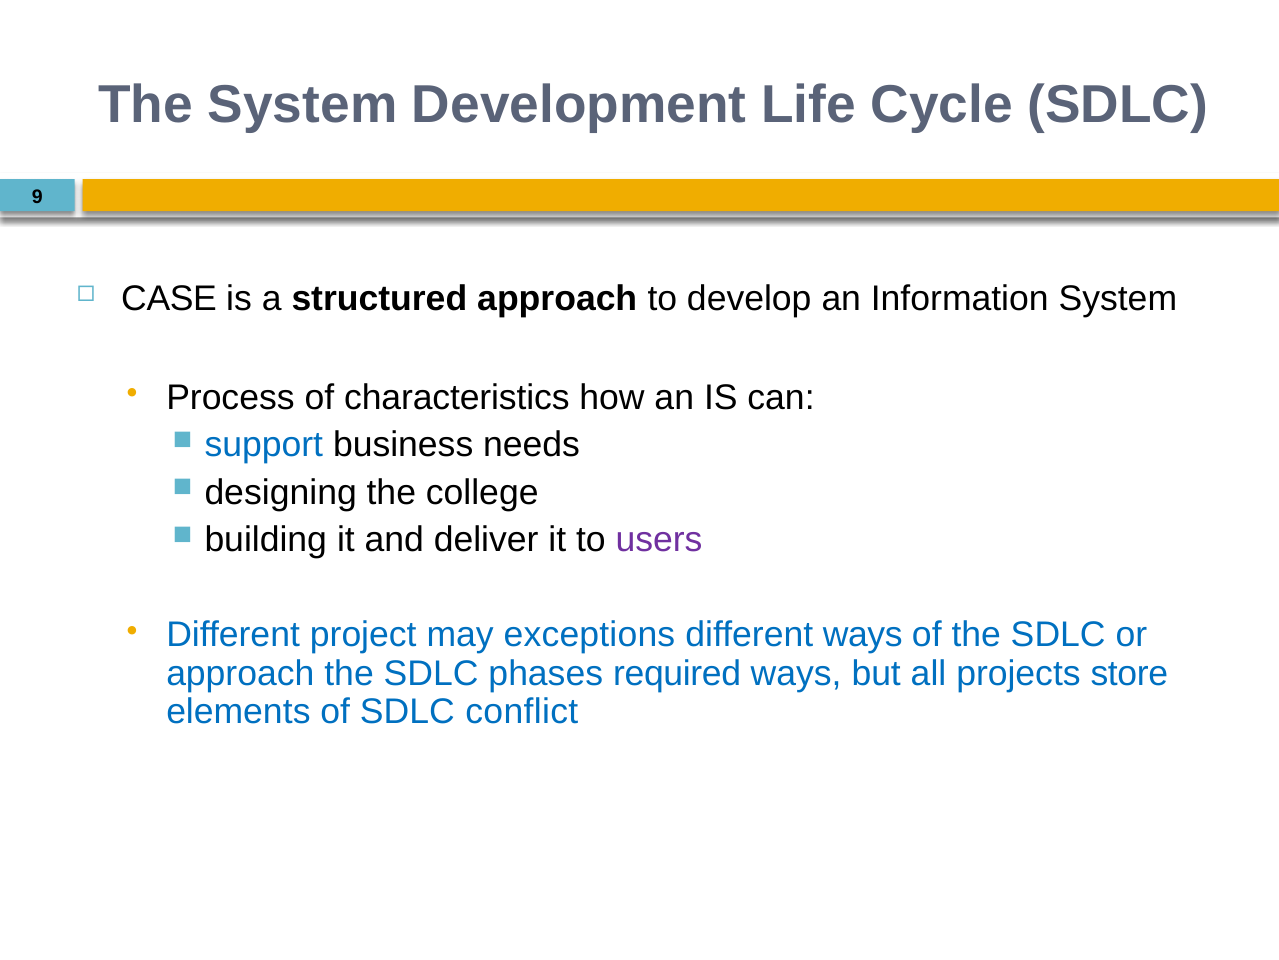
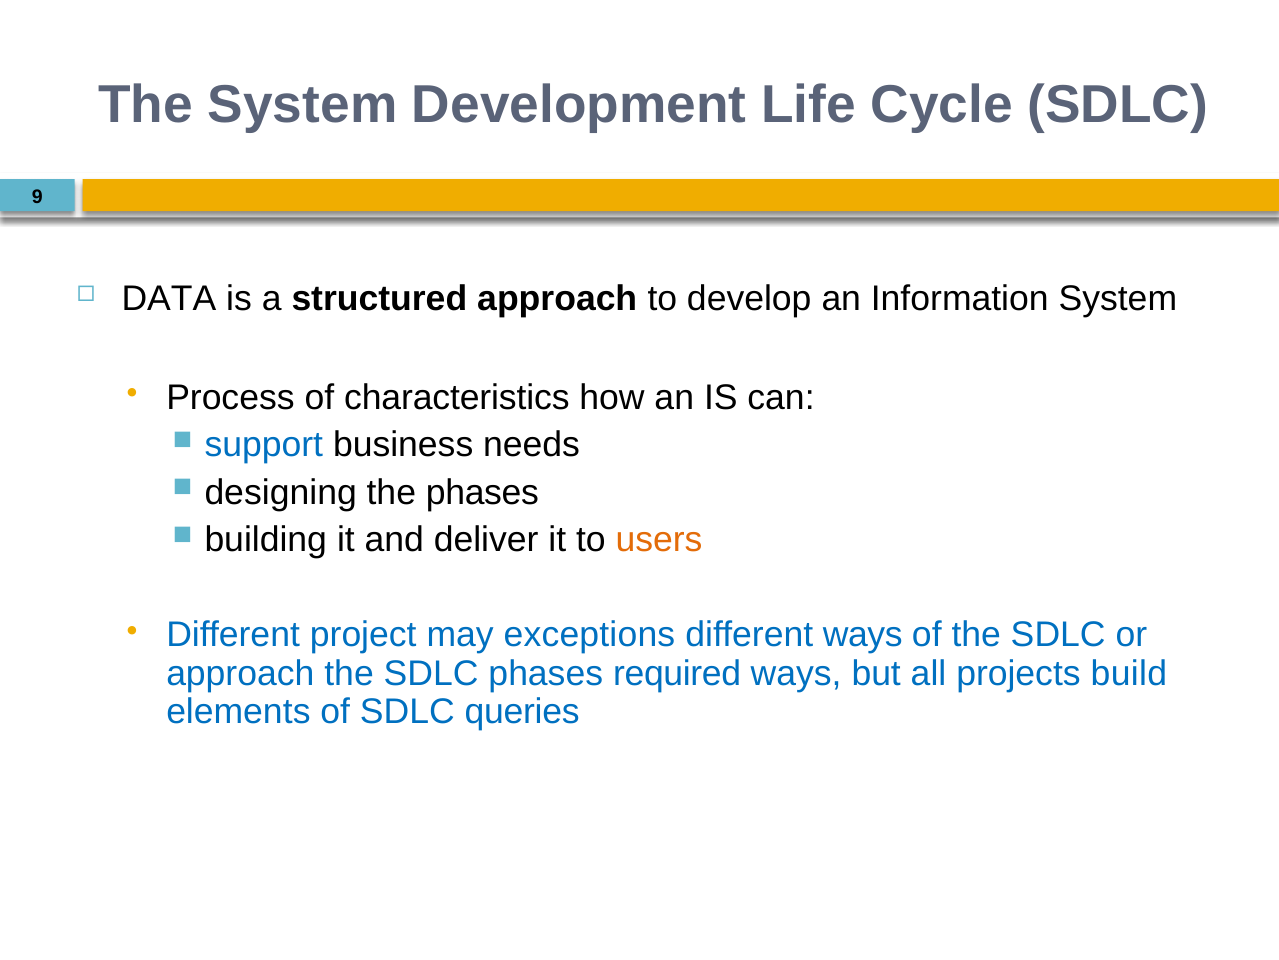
CASE: CASE -> DATA (169, 298)
the college: college -> phases (482, 492)
users colour: purple -> orange (659, 539)
store: store -> build (1129, 673)
conflict: conflict -> queries (522, 712)
